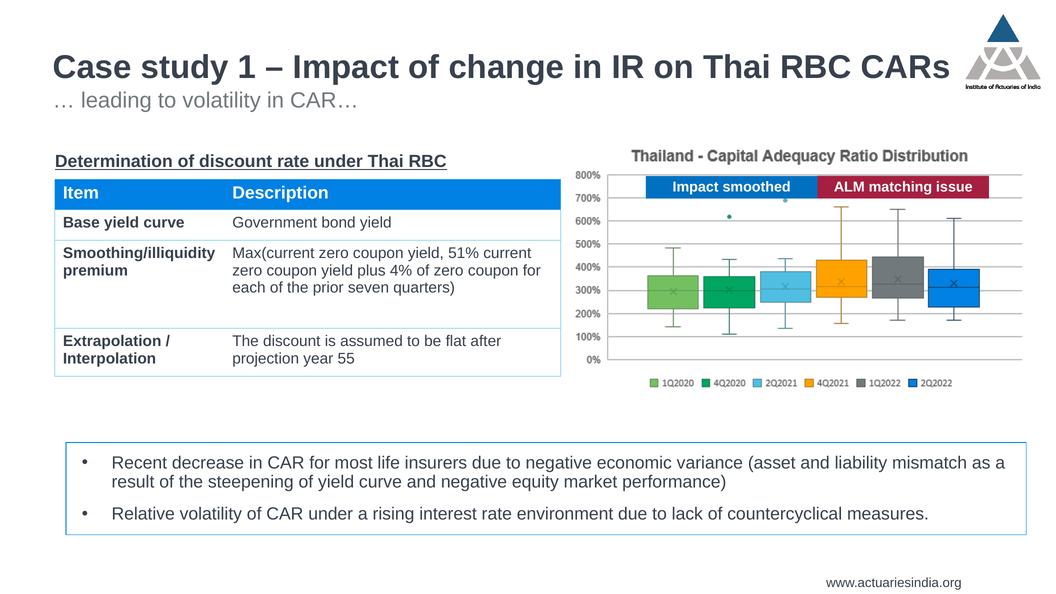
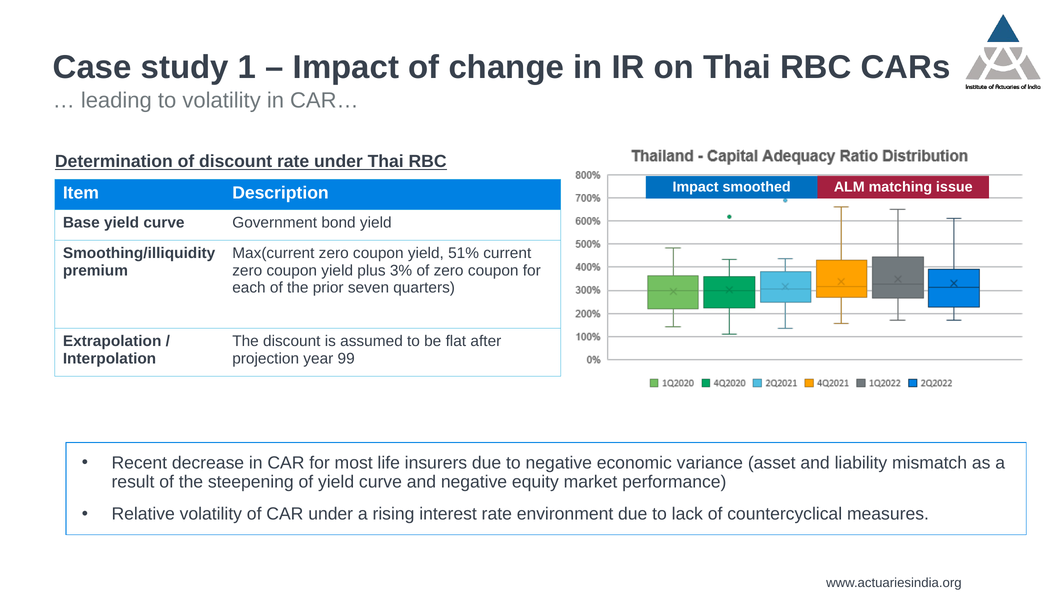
4%: 4% -> 3% (401, 270)
55: 55 -> 99 (346, 358)
